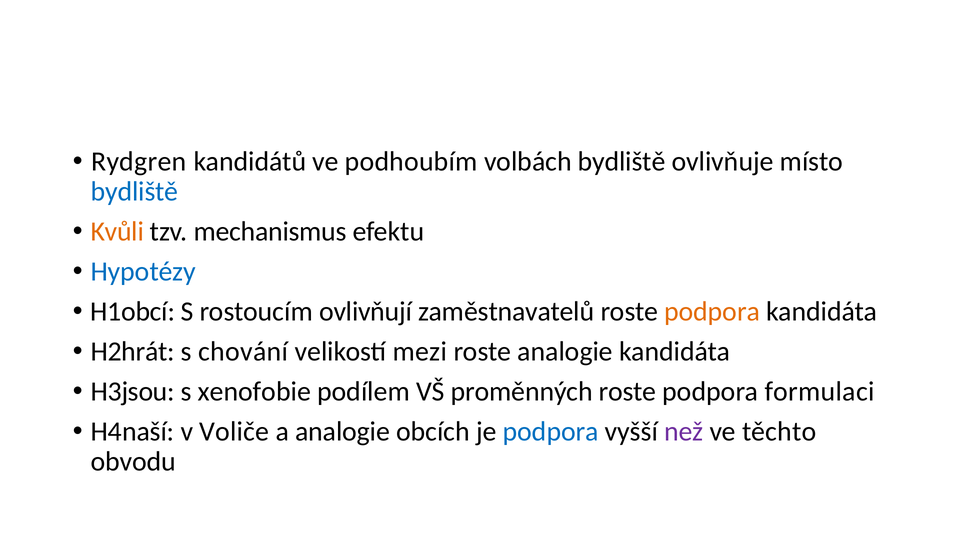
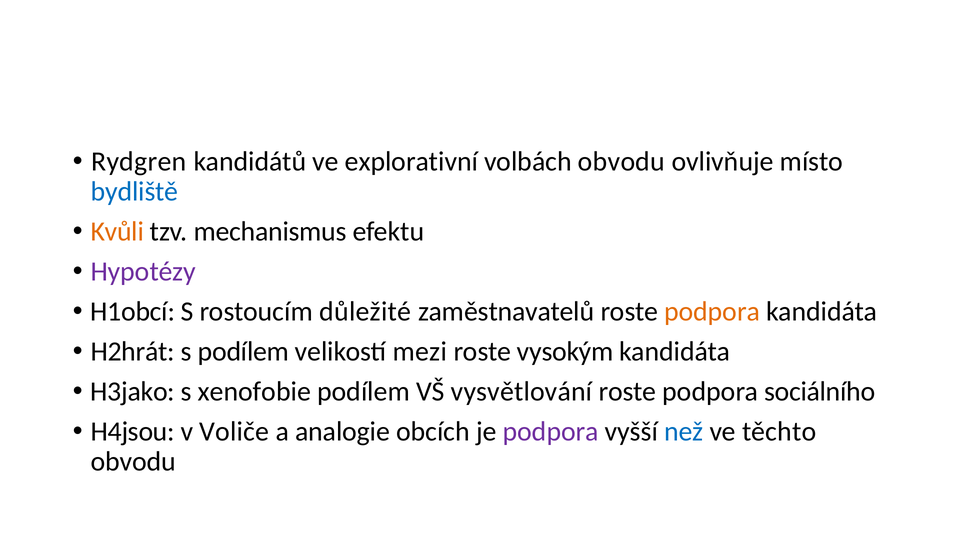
podhoubím: podhoubím -> explorativní (411, 161)
volbách bydliště: bydliště -> obvodu (621, 161)
Hypotézy colour: blue -> purple (143, 272)
ovlivňují: ovlivňují -> důležité (365, 312)
s chování: chování -> podílem (243, 352)
roste analogie: analogie -> vysokým (565, 352)
H3jsou: H3jsou -> H3jako (133, 392)
proměnných: proměnných -> vysvětlování (522, 392)
formulaci: formulaci -> sociálního (820, 392)
H4naší: H4naší -> H4jsou (133, 432)
podpora colour: blue -> purple (551, 432)
než colour: purple -> blue (684, 432)
